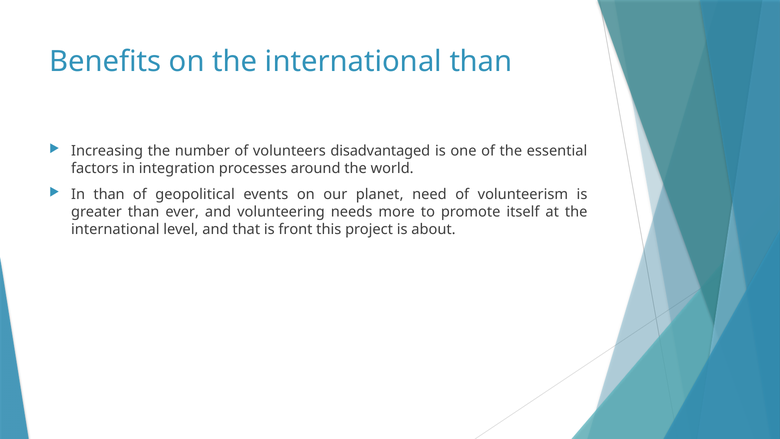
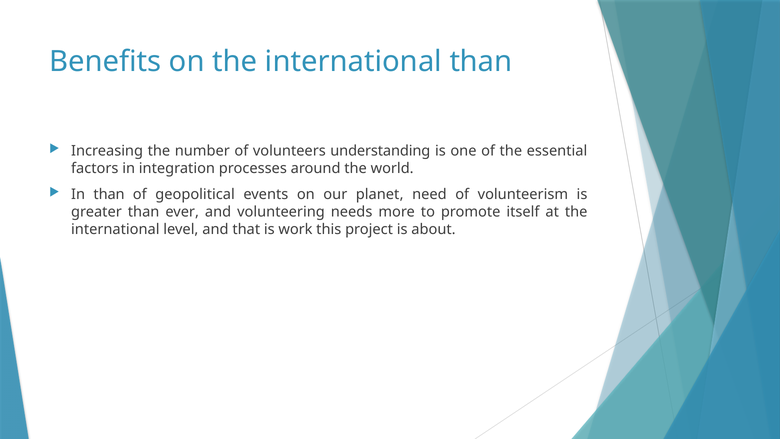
disadvantaged: disadvantaged -> understanding (380, 151)
front: front -> work (295, 229)
